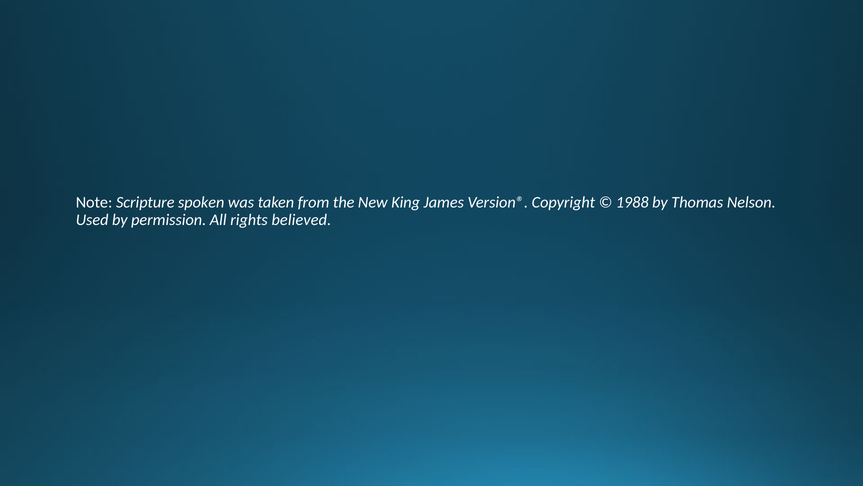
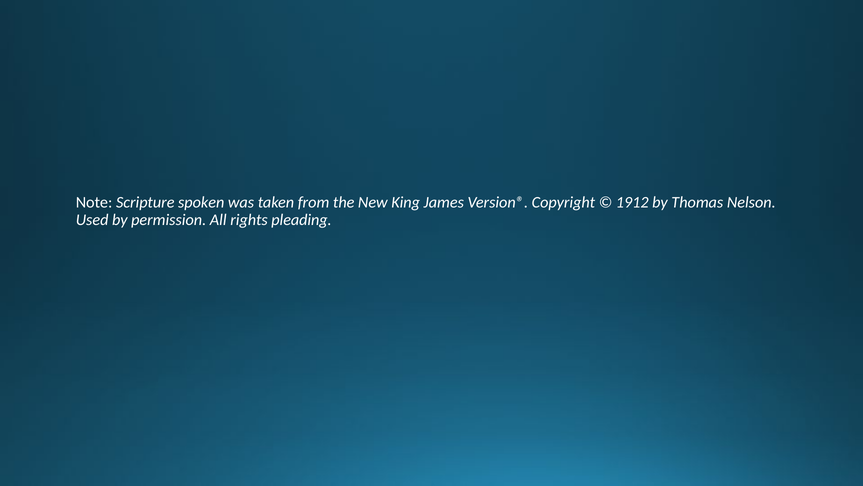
1988: 1988 -> 1912 (632, 202)
believed: believed -> pleading (302, 220)
